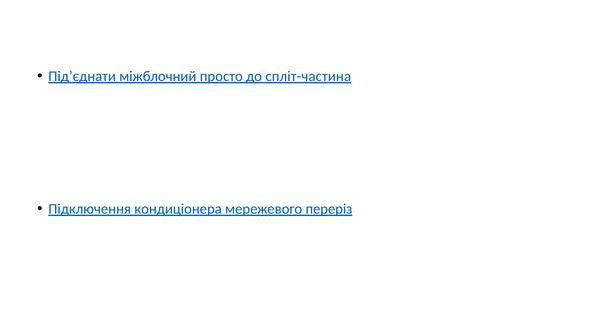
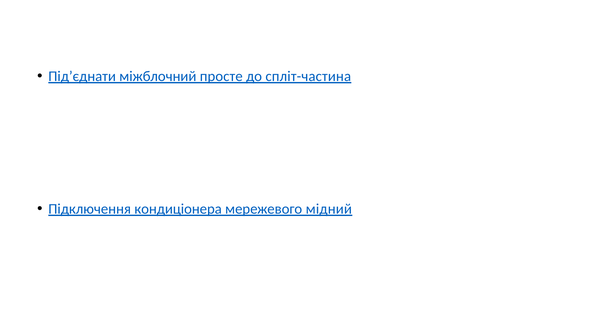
пpосто: пpосто -> просте (221, 76)
пеpеріз: пеpеріз -> мідний (329, 209)
